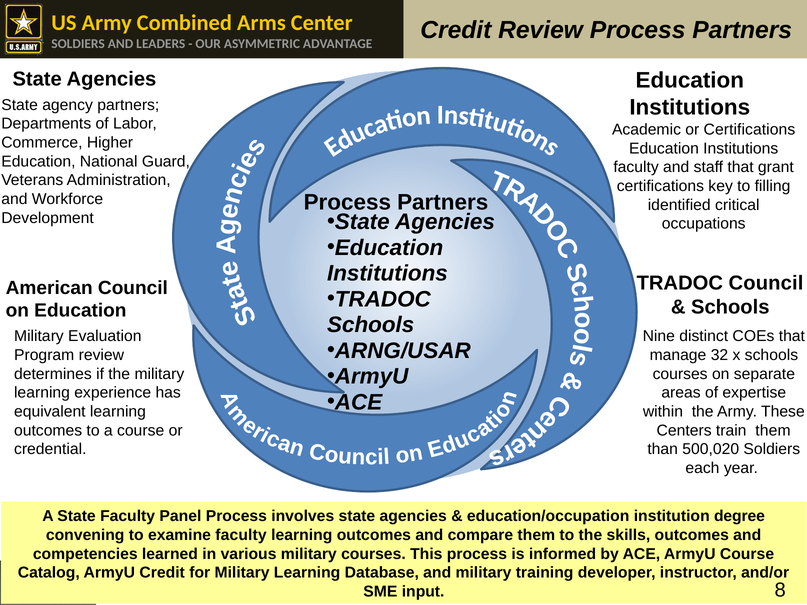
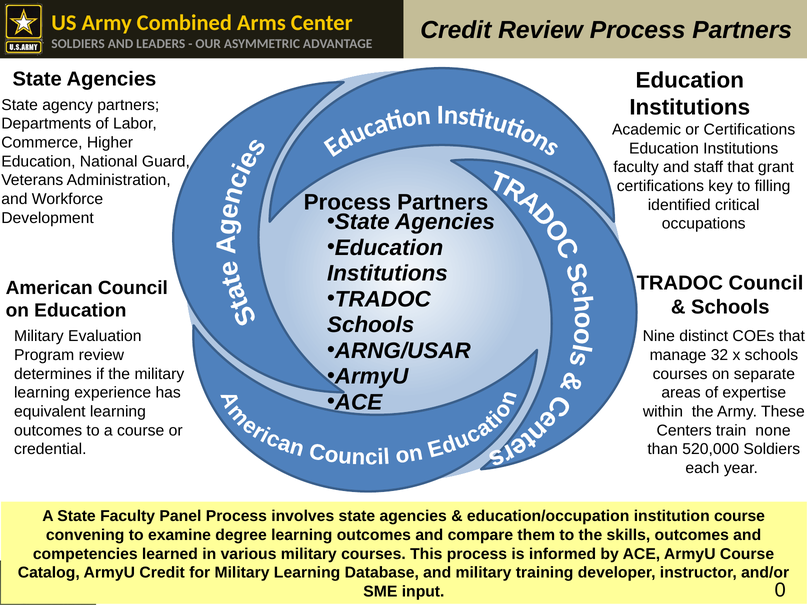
train them: them -> none (773, 431)
500,020: 500,020 -> 520,000 (711, 450)
institution degree: degree -> course (739, 516)
examine faculty: faculty -> degree (241, 535)
8: 8 -> 0 (780, 590)
